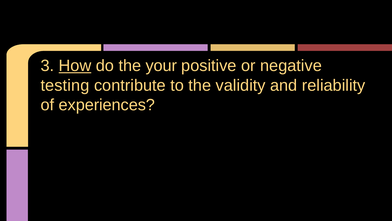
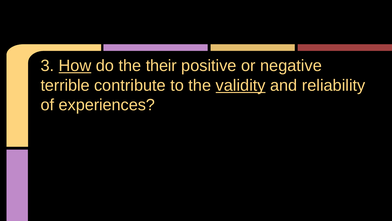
your: your -> their (161, 66)
testing: testing -> terrible (65, 85)
validity underline: none -> present (241, 85)
